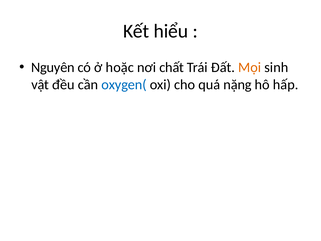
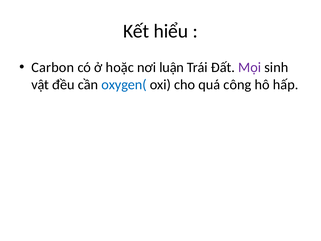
Nguyên: Nguyên -> Carbon (53, 67)
chất: chất -> luận (172, 67)
Mọi colour: orange -> purple (250, 67)
nặng: nặng -> công (237, 84)
